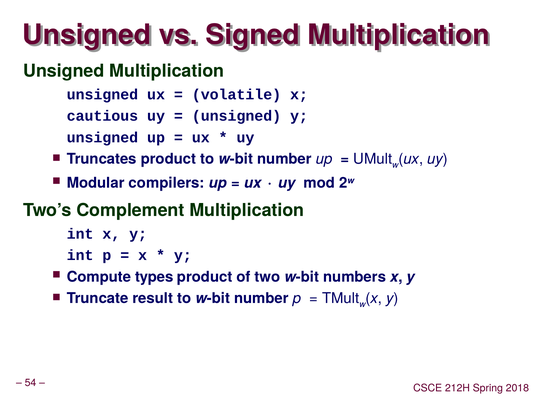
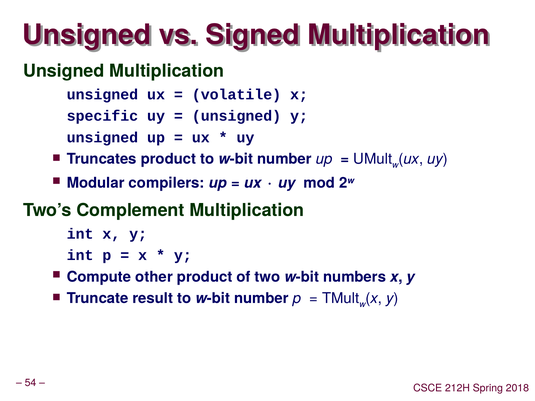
cautious: cautious -> specific (102, 116)
types: types -> other (154, 277)
